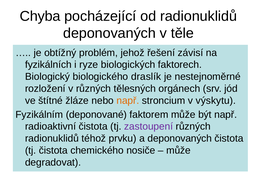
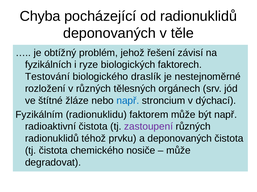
Biologický: Biologický -> Testování (47, 77)
např colour: orange -> blue (128, 101)
výskytu: výskytu -> dýchací (216, 101)
deponované: deponované -> radionuklidu (96, 115)
